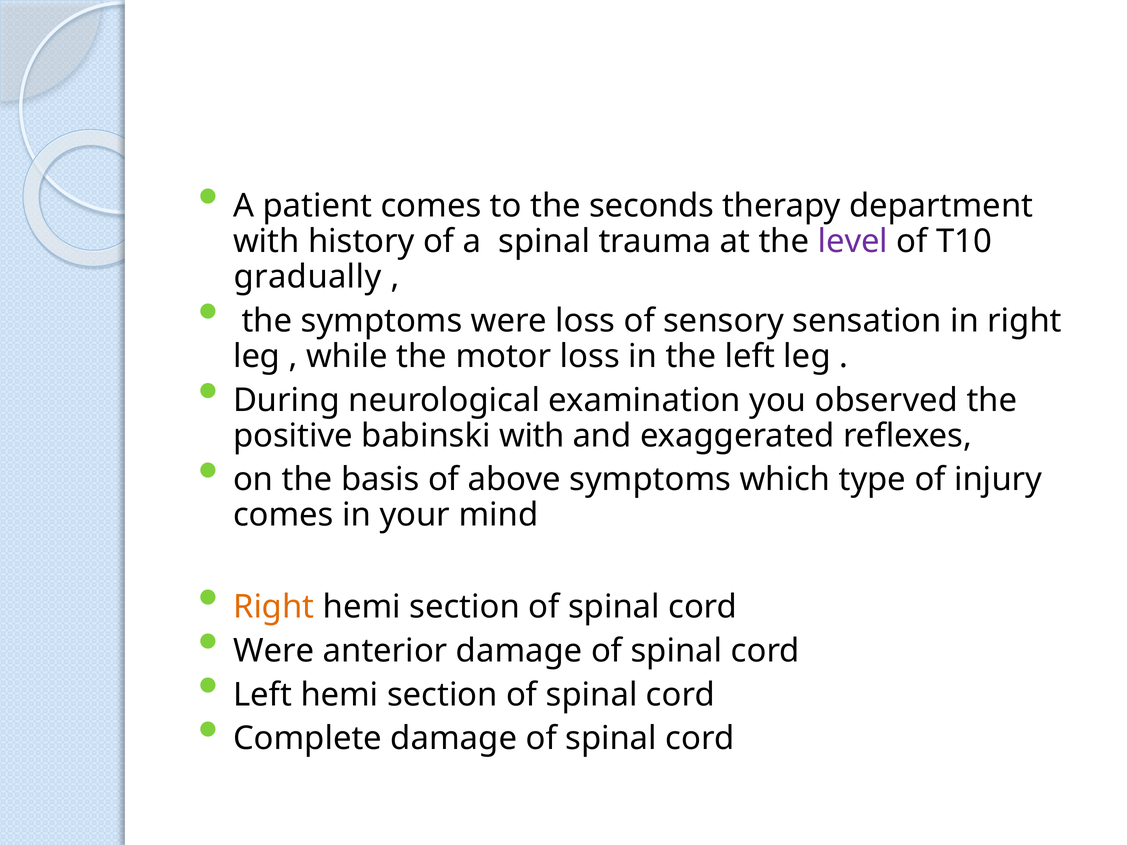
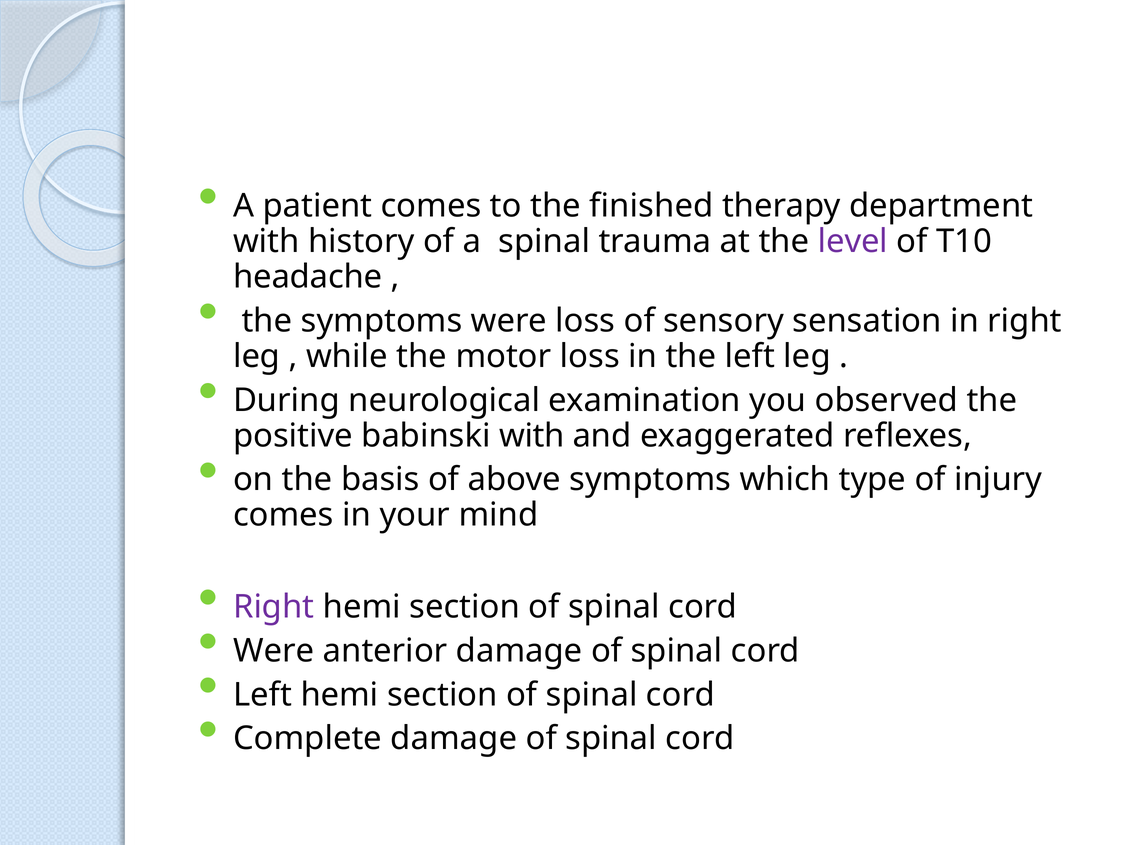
seconds: seconds -> finished (651, 206)
gradually: gradually -> headache (308, 277)
Right colour: orange -> purple (274, 607)
